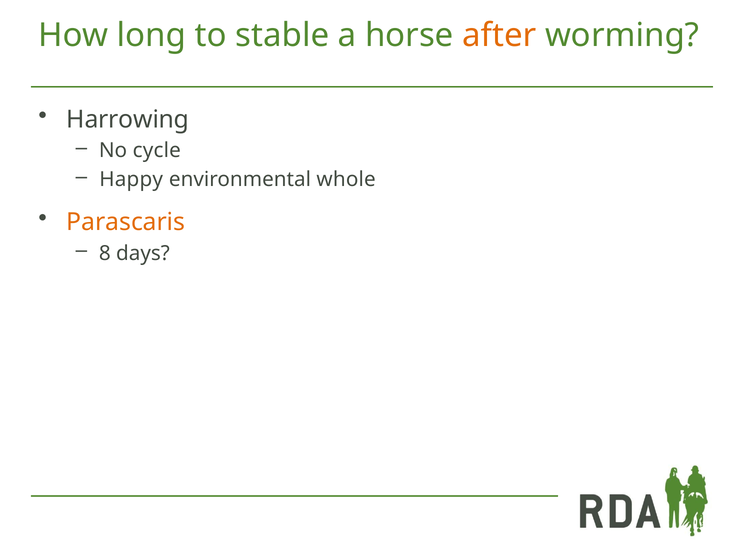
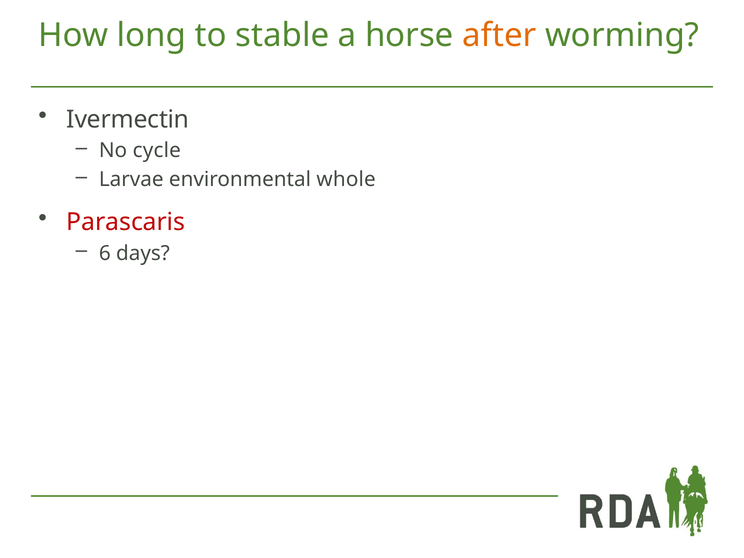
Harrowing: Harrowing -> Ivermectin (128, 120)
Happy: Happy -> Larvae (131, 180)
Parascaris colour: orange -> red (126, 222)
8: 8 -> 6 (105, 253)
